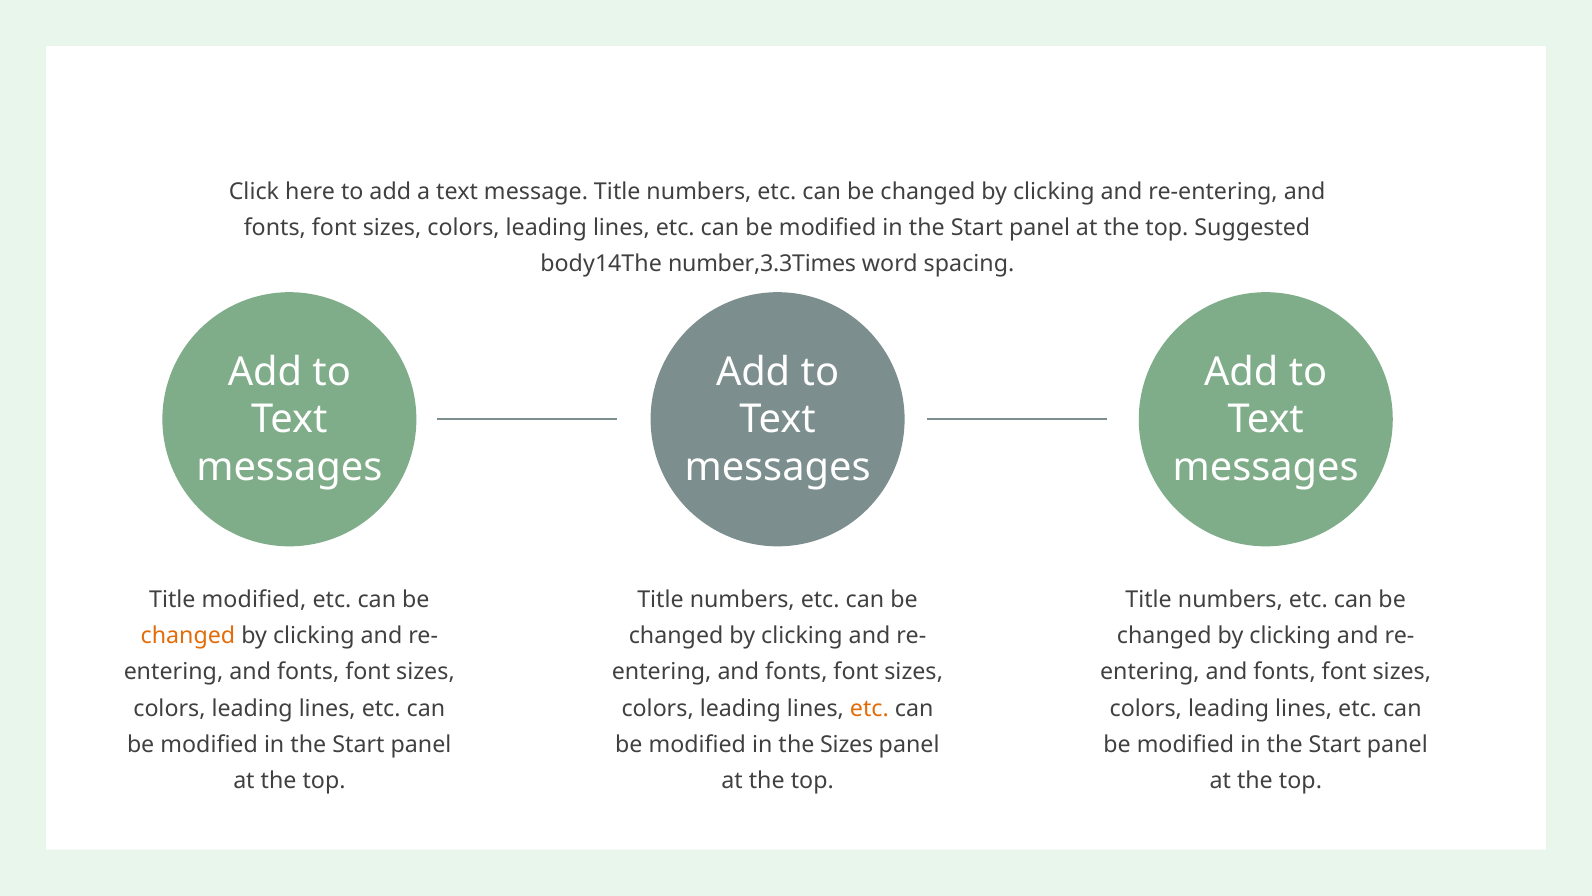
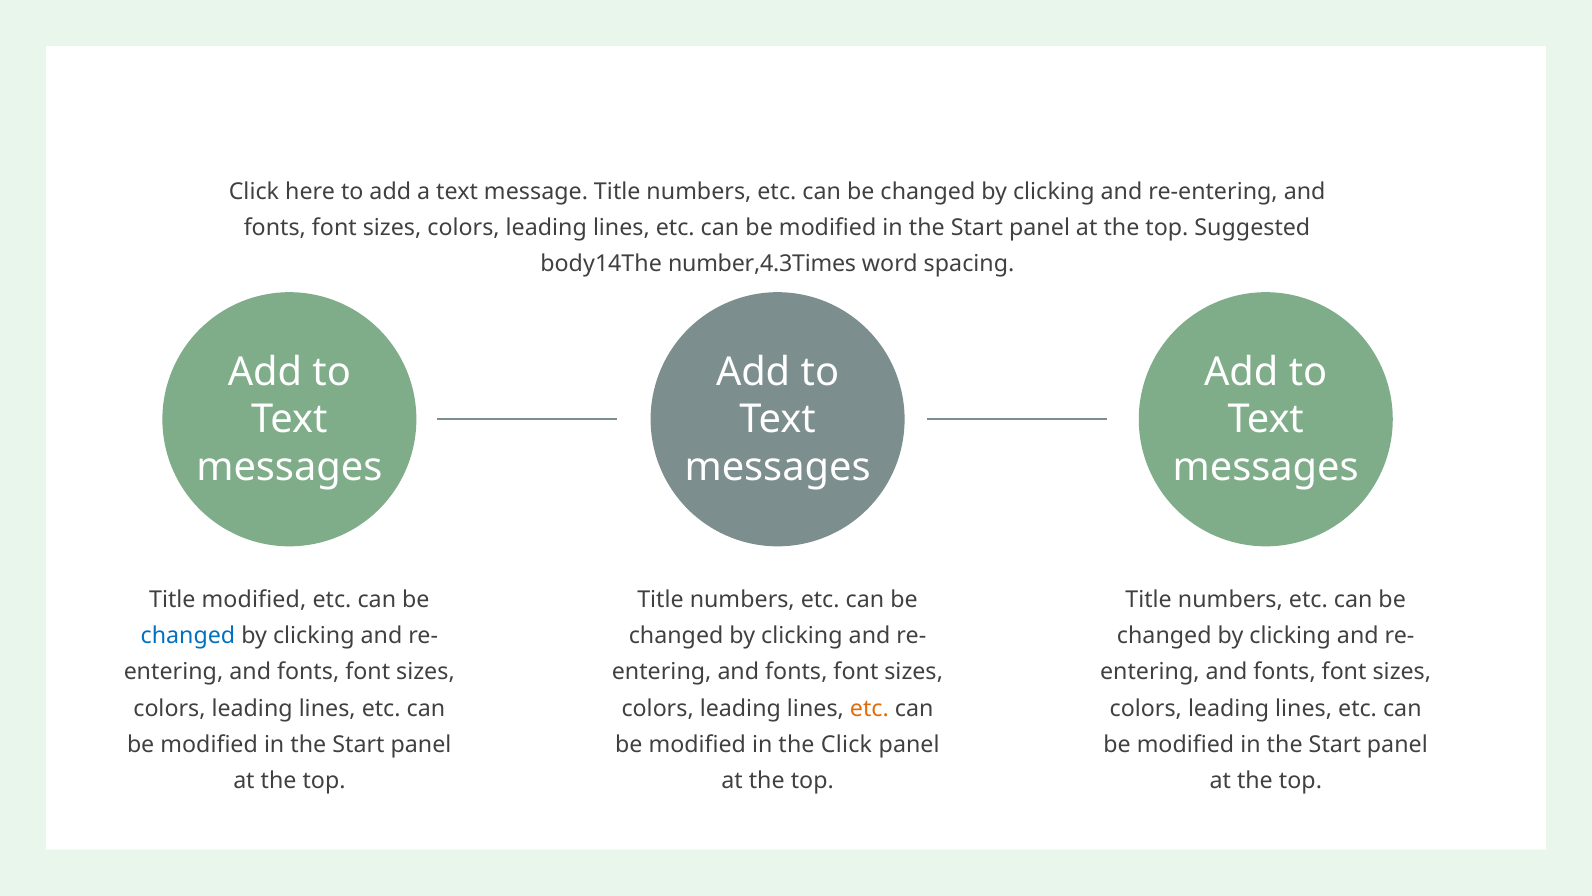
number,3.3Times: number,3.3Times -> number,4.3Times (762, 264)
changed colour: orange -> blue (188, 636)
the Sizes: Sizes -> Click (846, 744)
